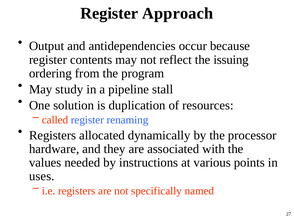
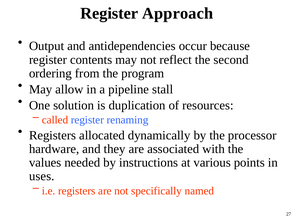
issuing: issuing -> second (231, 60)
study: study -> allow (69, 90)
